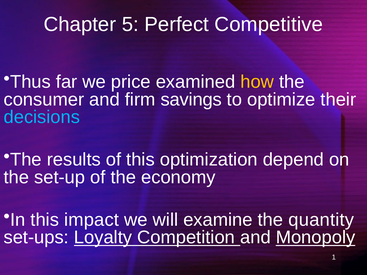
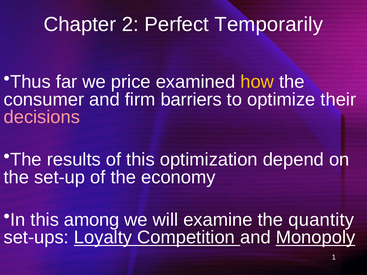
5: 5 -> 2 (130, 24)
Competitive: Competitive -> Temporarily (269, 24)
savings: savings -> barriers (191, 100)
decisions colour: light blue -> pink (42, 117)
impact: impact -> among (92, 220)
